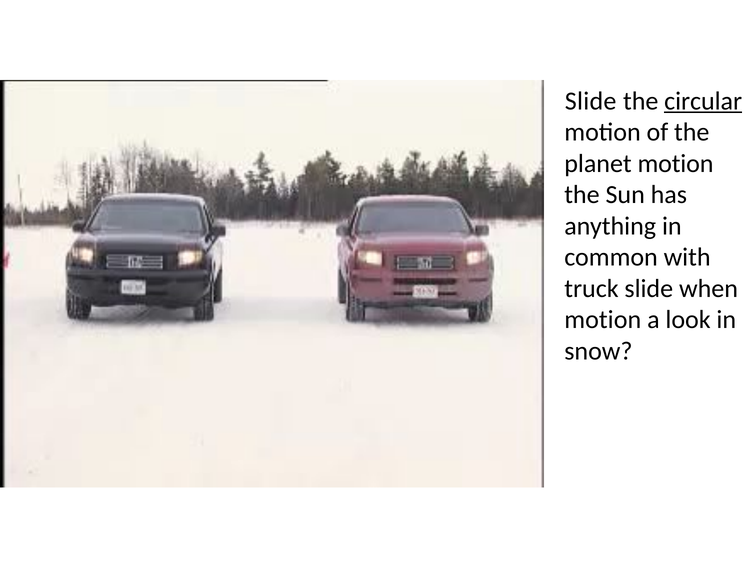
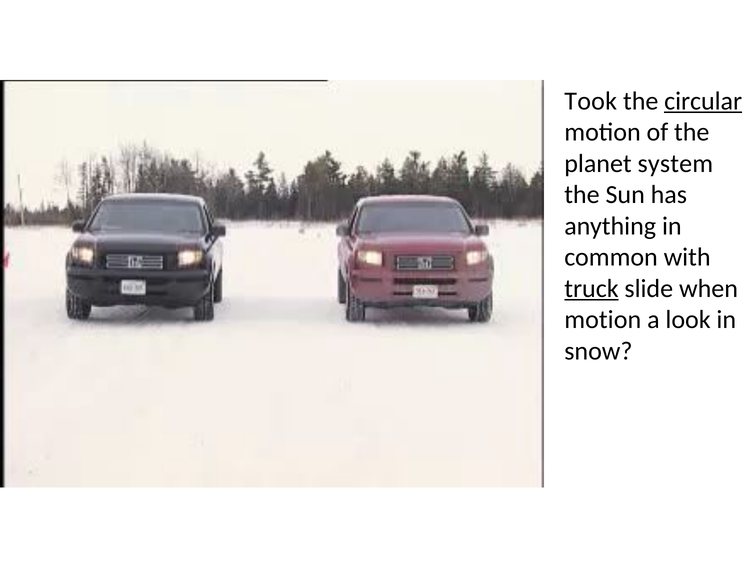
Slide: Slide -> Took (591, 101)
planet motion: motion -> system (675, 164)
truck underline: none -> present (591, 289)
